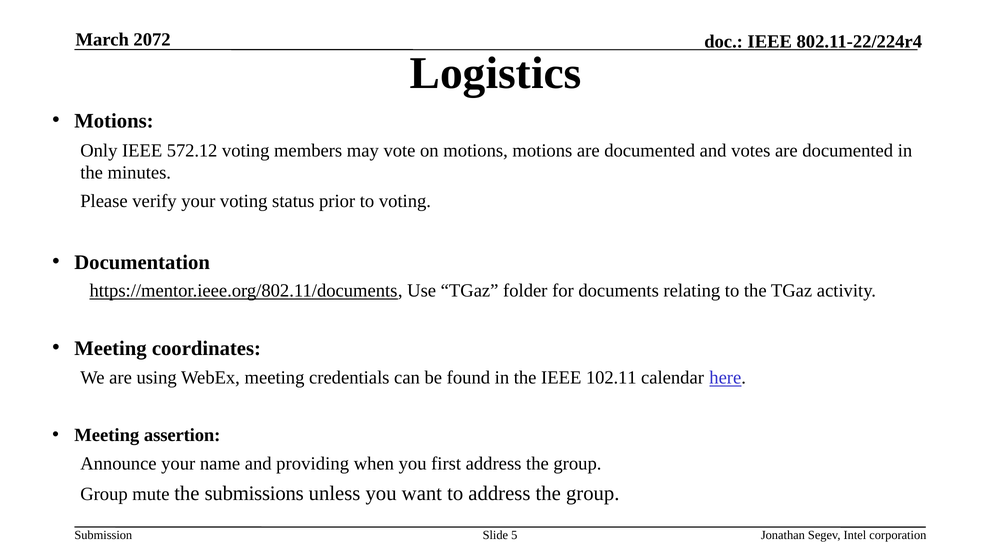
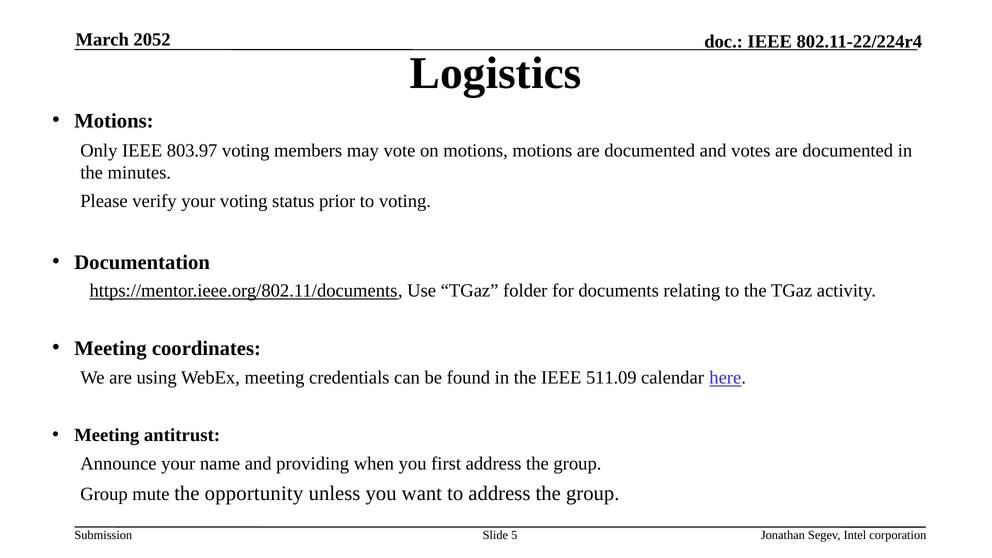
2072: 2072 -> 2052 (152, 39)
572.12: 572.12 -> 803.97 (192, 150)
102.11: 102.11 -> 511.09 (611, 378)
assertion: assertion -> antitrust (182, 435)
submissions: submissions -> opportunity (254, 493)
